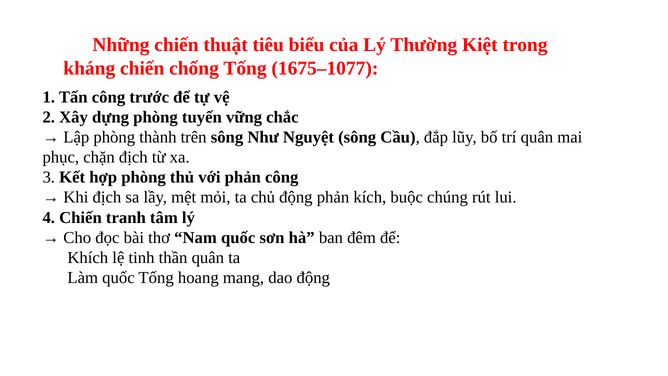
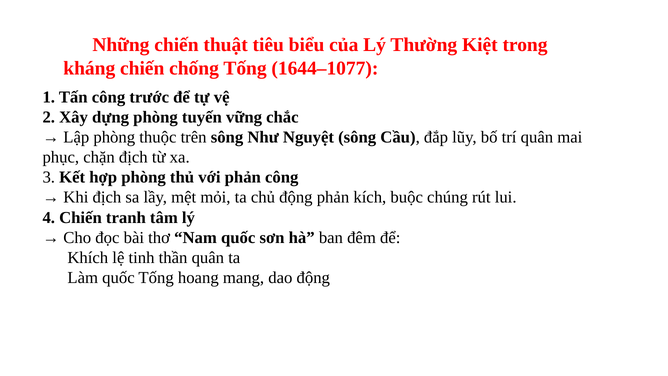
1675–1077: 1675–1077 -> 1644–1077 (325, 68)
thành: thành -> thuộc (158, 137)
